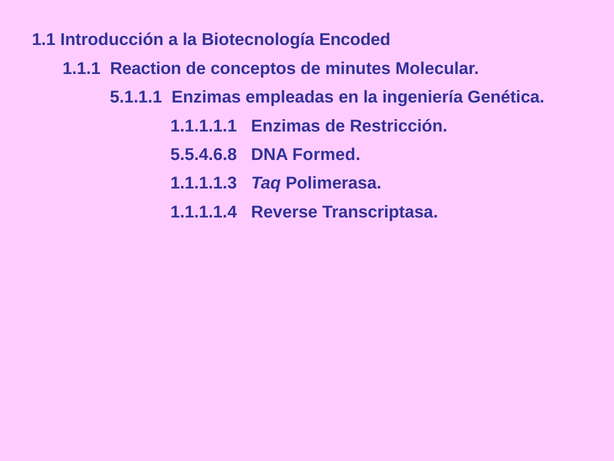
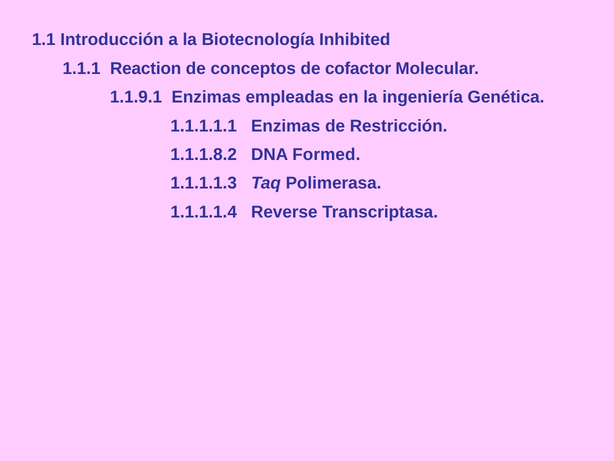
Encoded: Encoded -> Inhibited (355, 40)
minutes: minutes -> cofactor (358, 68)
5.1.1.1: 5.1.1.1 -> 1.1.9.1 (136, 97)
5.5.4.6.8: 5.5.4.6.8 -> 1.1.1.8.2 (204, 154)
